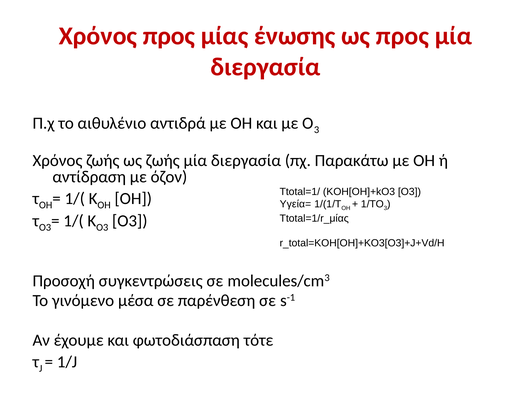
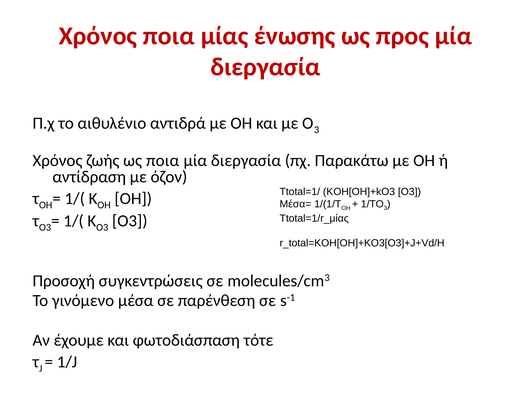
Χρόνος προς: προς -> ποια (169, 36)
ως ζωής: ζωής -> ποια (163, 161)
Υγεία=: Υγεία= -> Μέσα= (295, 204)
